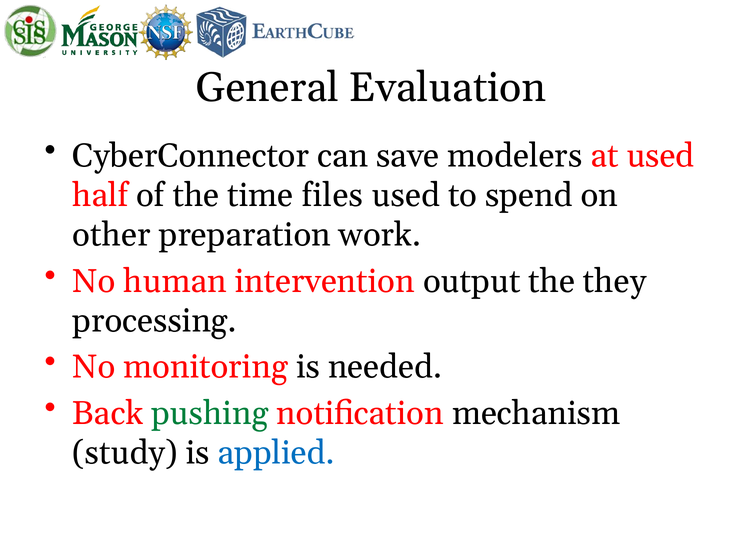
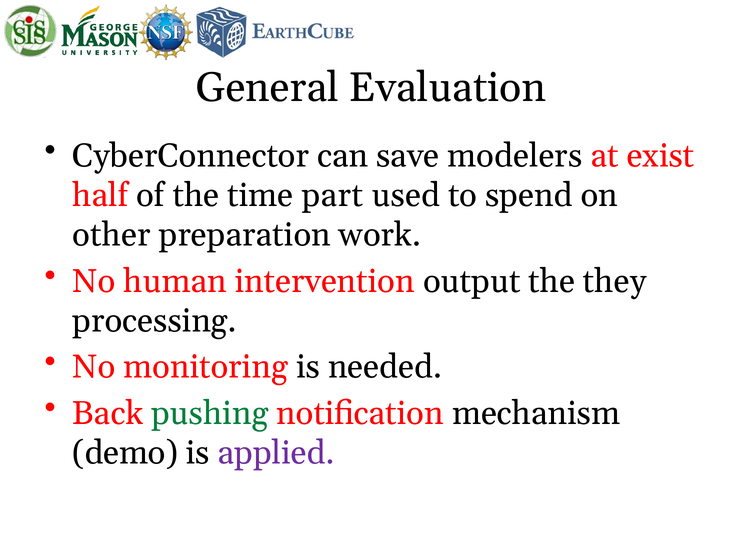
at used: used -> exist (660, 156)
files: files -> part (332, 195)
study: study -> demo (125, 453)
applied colour: blue -> purple (276, 453)
